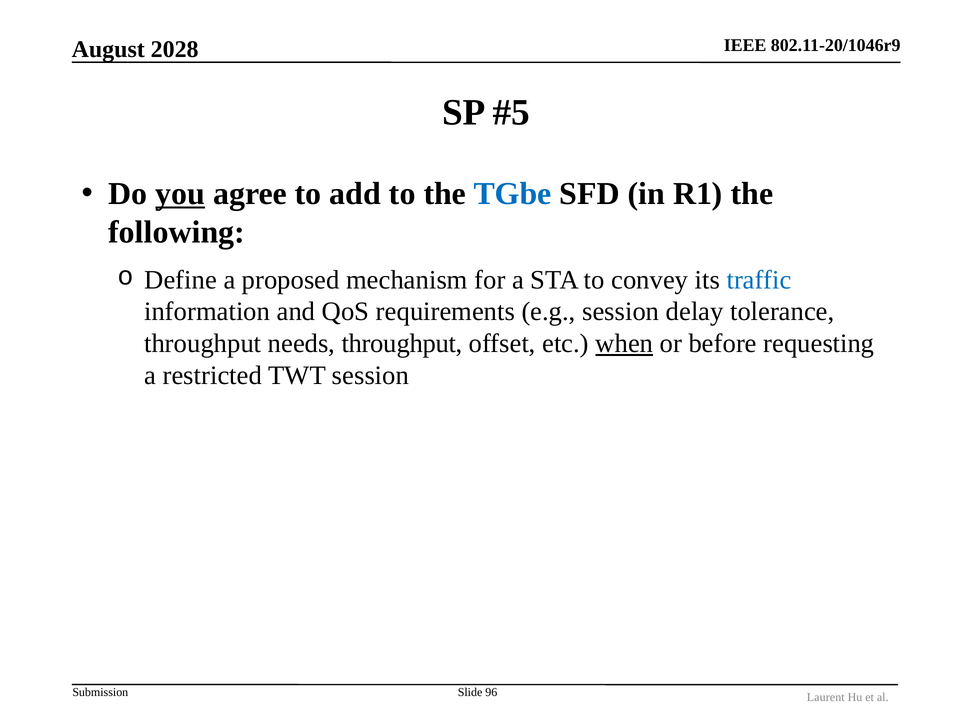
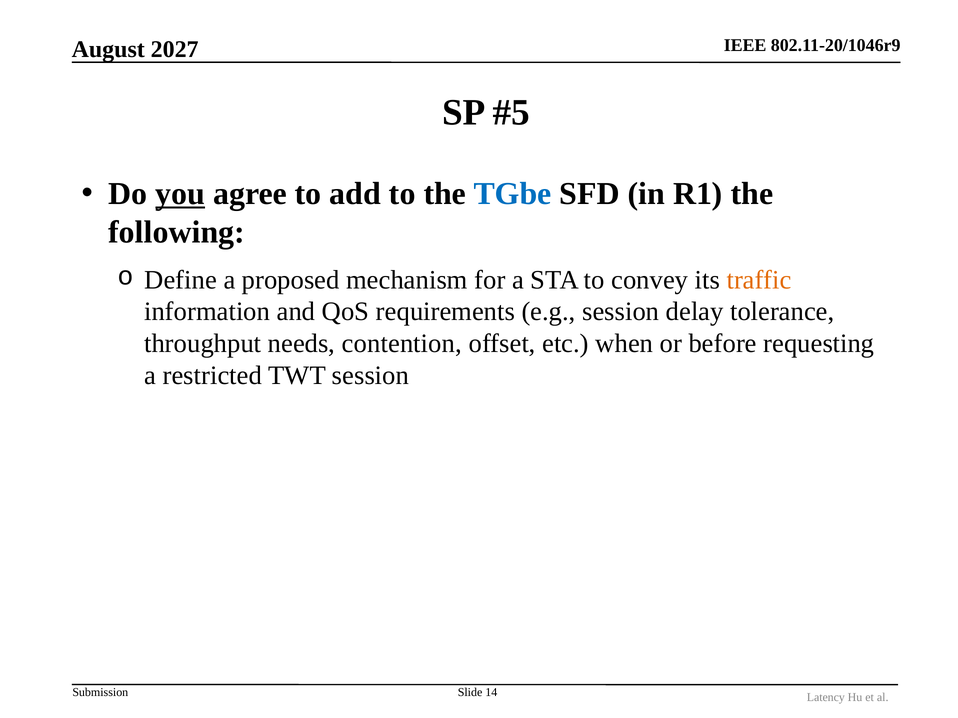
2028: 2028 -> 2027 (175, 50)
traffic colour: blue -> orange (759, 280)
needs throughput: throughput -> contention (402, 344)
when underline: present -> none (624, 344)
96: 96 -> 14 (491, 693)
Laurent: Laurent -> Latency (826, 698)
